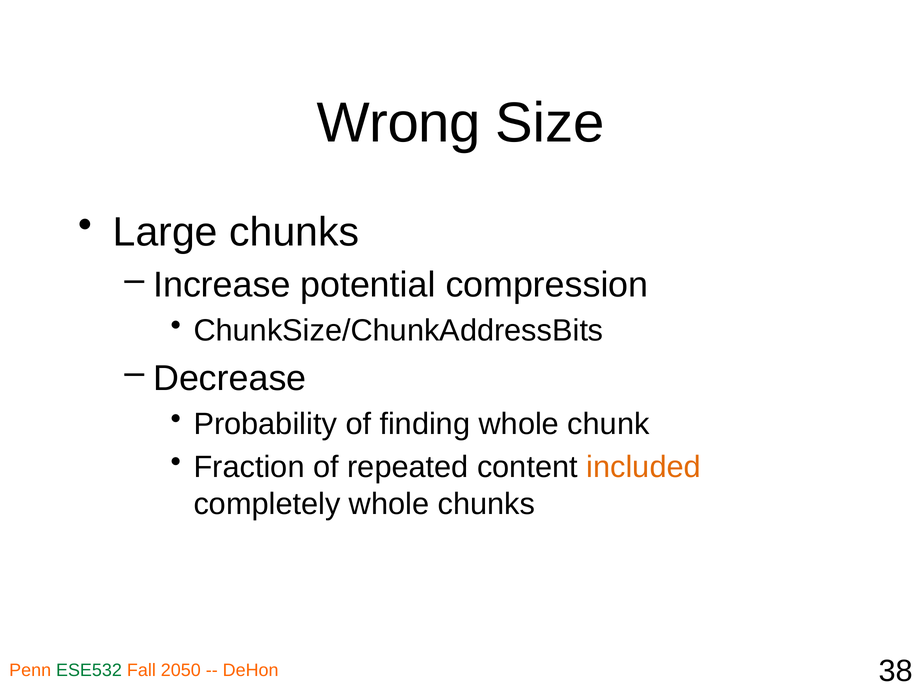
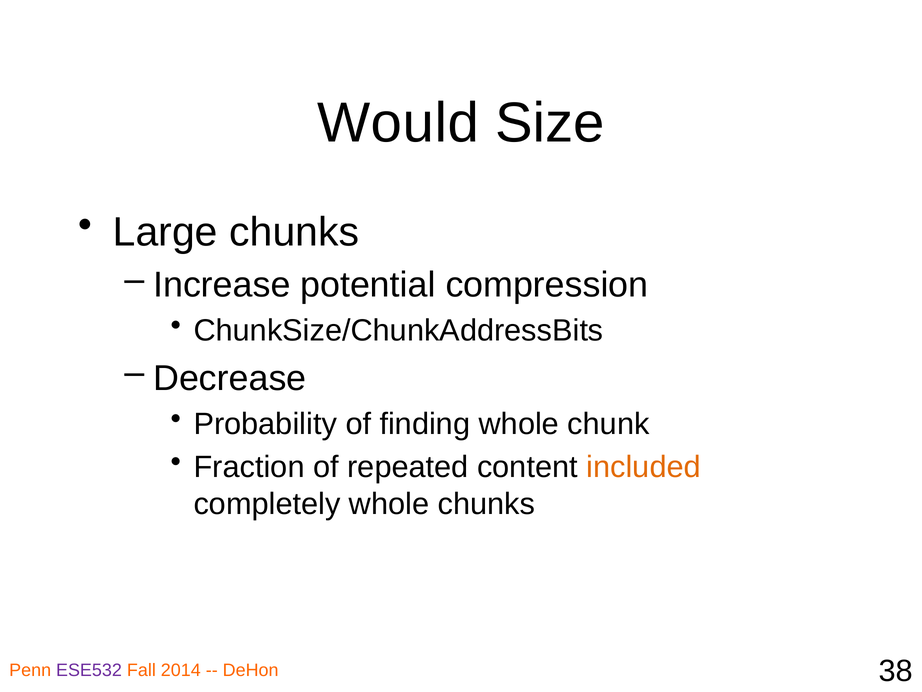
Wrong: Wrong -> Would (398, 123)
ESE532 colour: green -> purple (89, 670)
2050: 2050 -> 2014 (181, 670)
